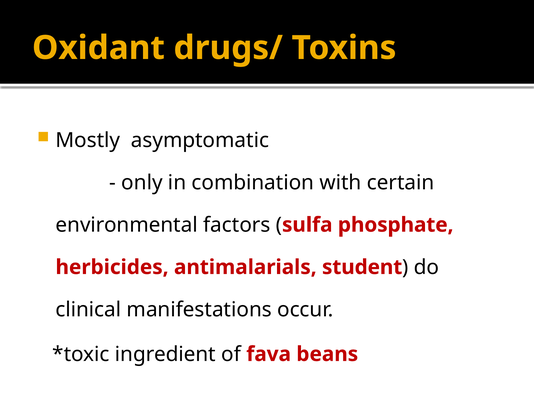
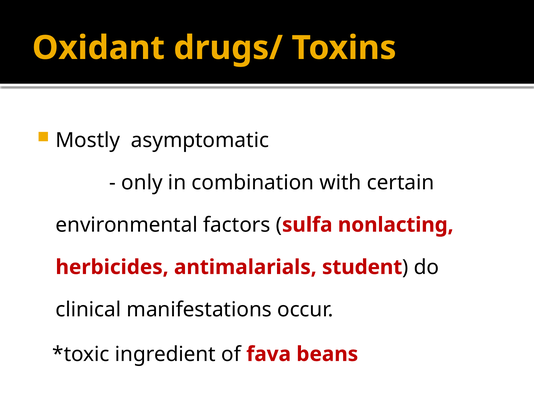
phosphate: phosphate -> nonlacting (396, 225)
